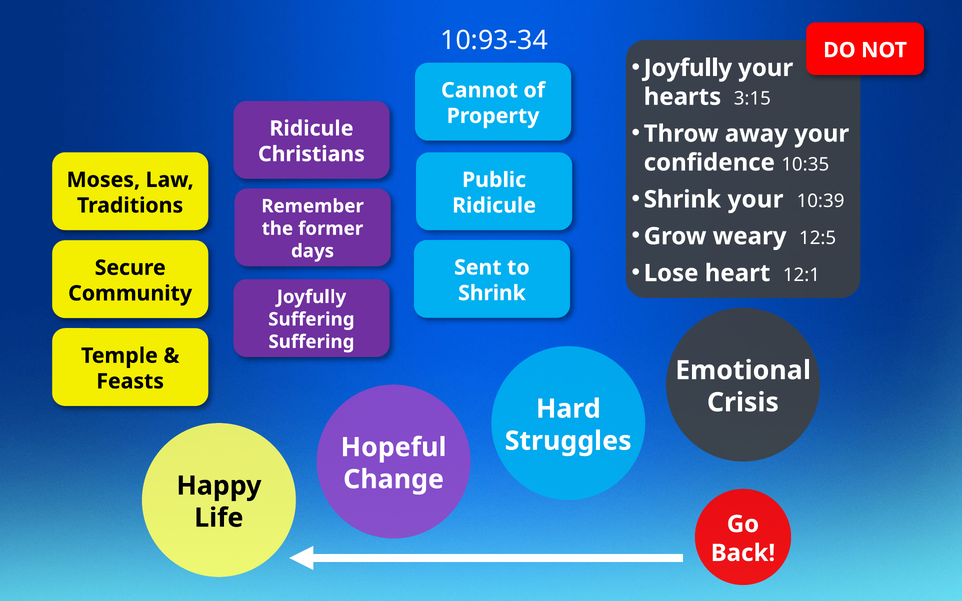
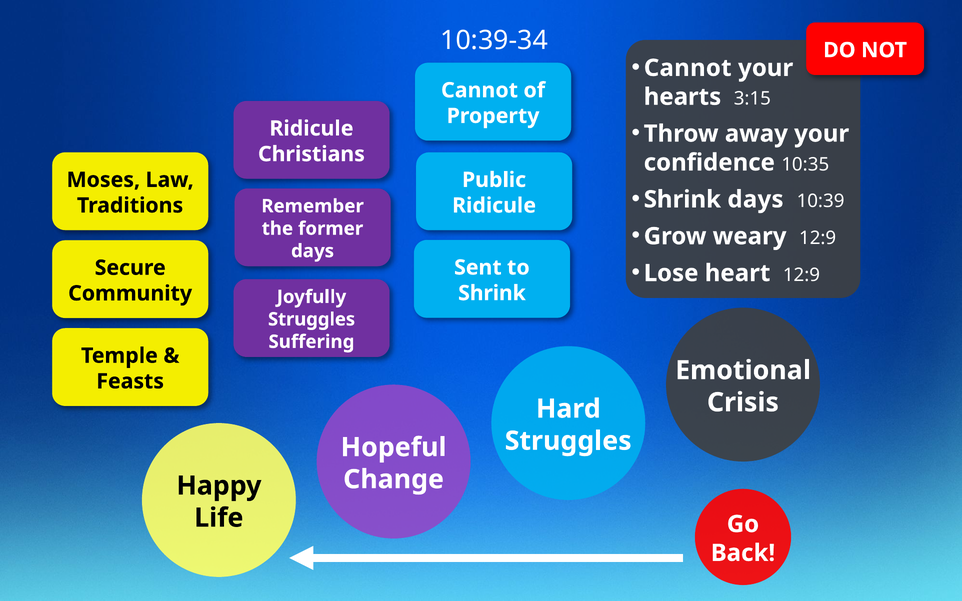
10:93-34: 10:93-34 -> 10:39-34 (494, 40)
Joyfully: Joyfully -> Cannot (688, 68)
Shrink your: your -> days (755, 200)
weary 12:5: 12:5 -> 12:9 (818, 238)
heart 12:1: 12:1 -> 12:9 (801, 275)
Suffering: Suffering -> Struggles (312, 319)
